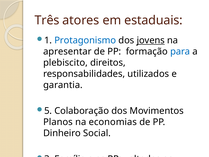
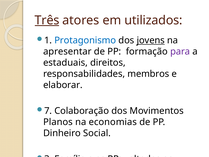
Três underline: none -> present (47, 20)
estaduais: estaduais -> utilizados (153, 20)
para colour: blue -> purple (180, 51)
plebiscito: plebiscito -> estaduais (65, 63)
utilizados: utilizados -> membros (148, 74)
garantia: garantia -> elaborar (63, 85)
5: 5 -> 7 (48, 111)
